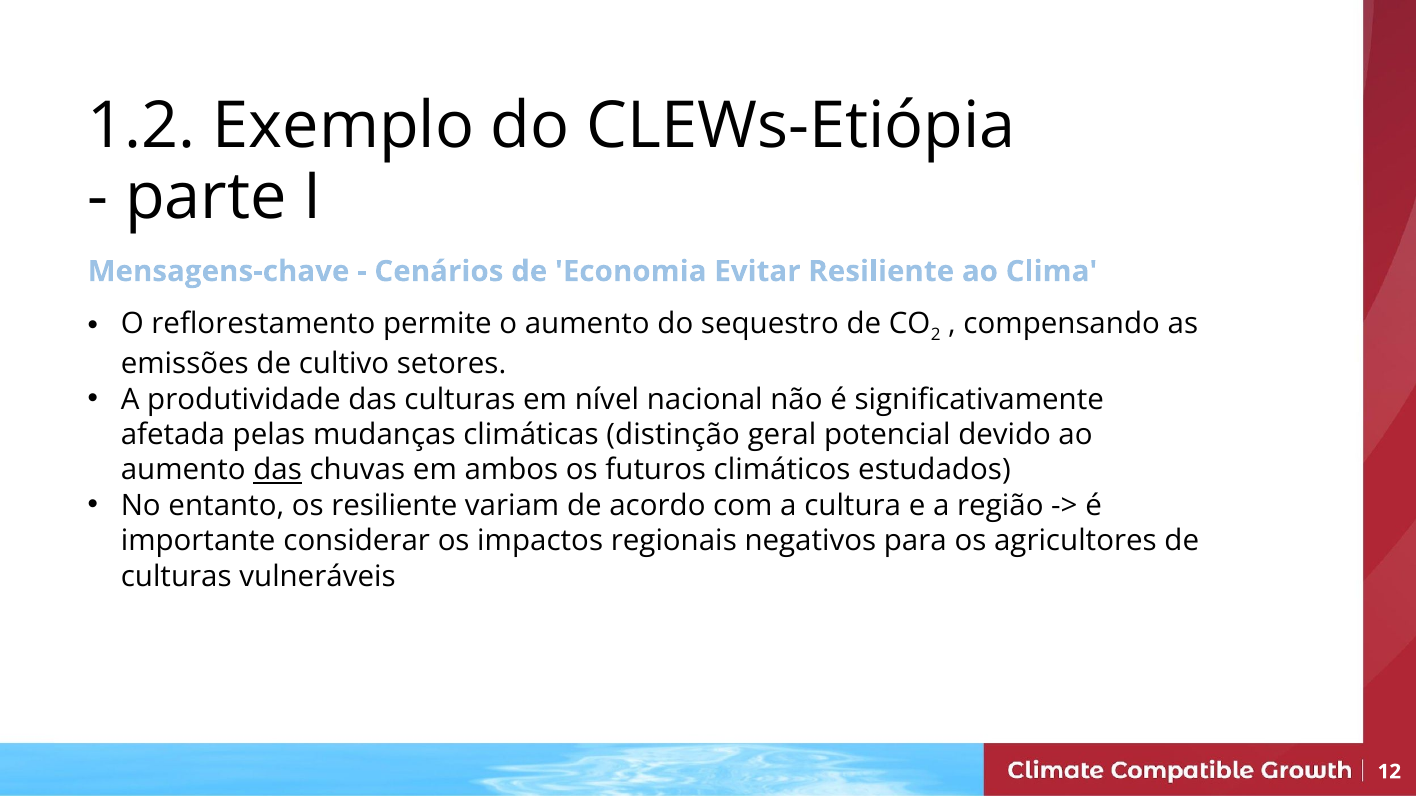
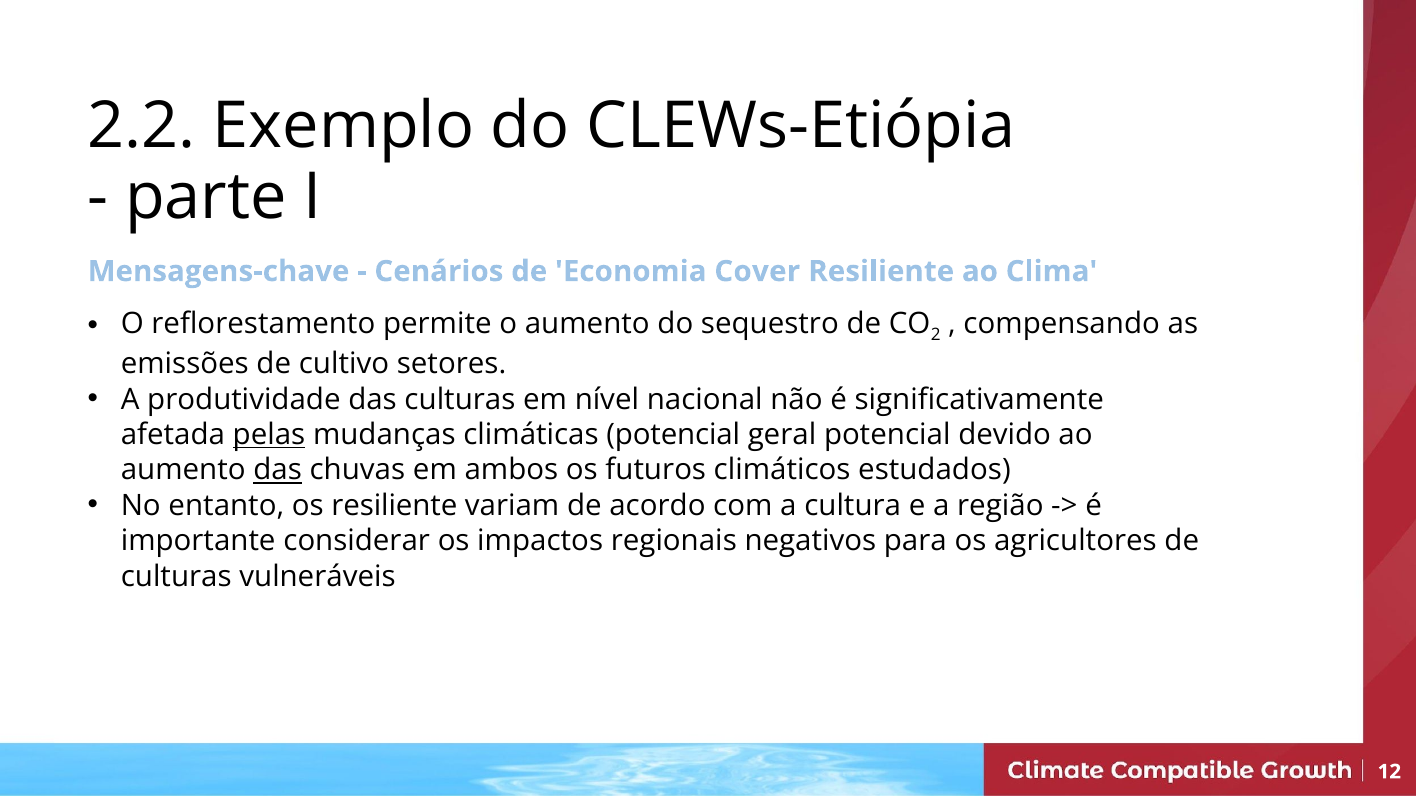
1.2: 1.2 -> 2.2 (142, 127)
Evitar: Evitar -> Cover (757, 272)
pelas underline: none -> present (269, 435)
climáticas distinção: distinção -> potencial (673, 435)
